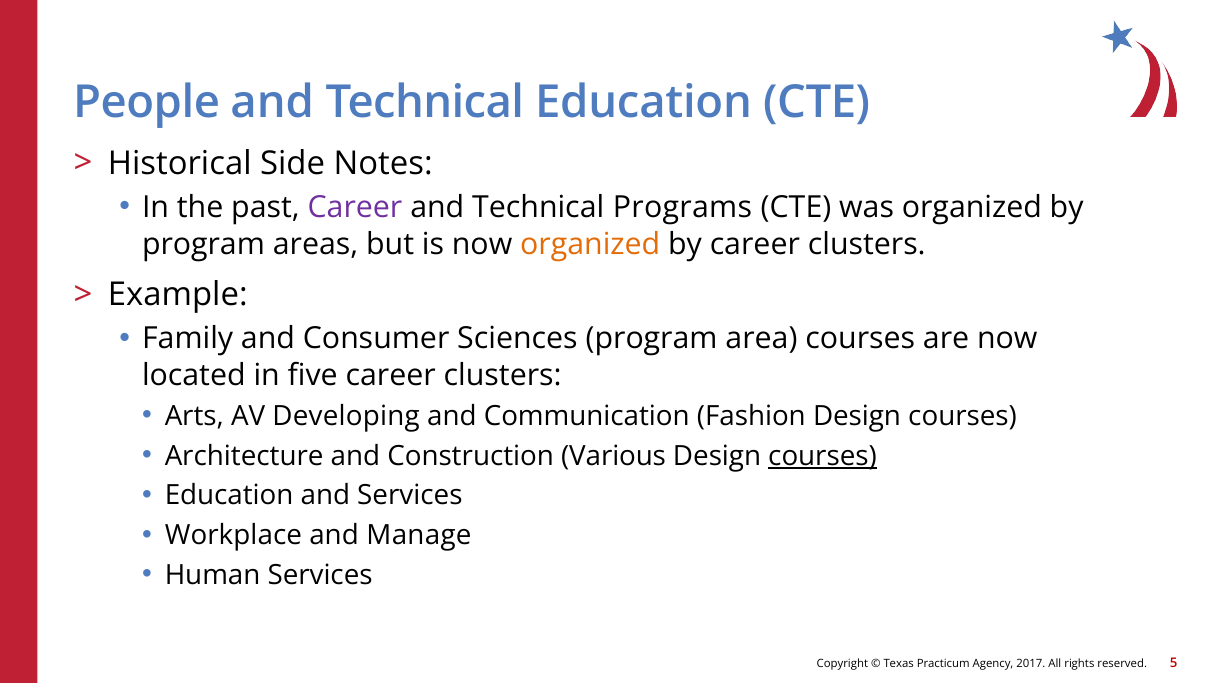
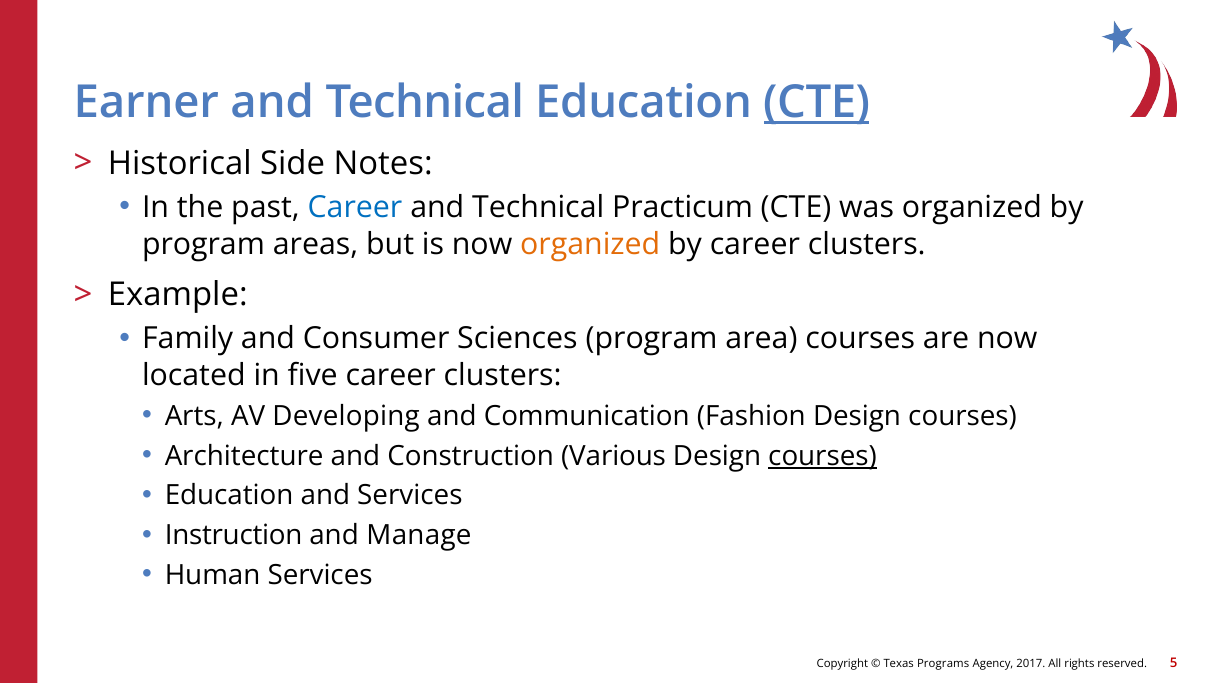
People: People -> Earner (146, 103)
CTE underline: none -> present (817, 103)
Career colour: purple -> blue (355, 208)
Programs: Programs -> Practicum (683, 208)
Workplace: Workplace -> Instruction (234, 535)
Practicum: Practicum -> Programs (943, 664)
